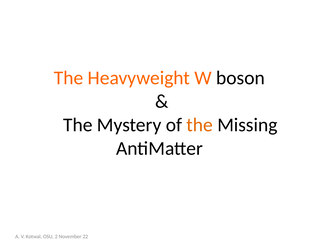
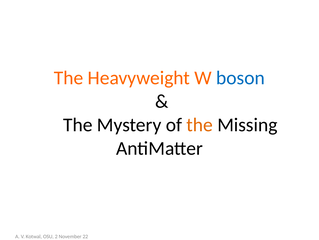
boson colour: black -> blue (241, 78)
